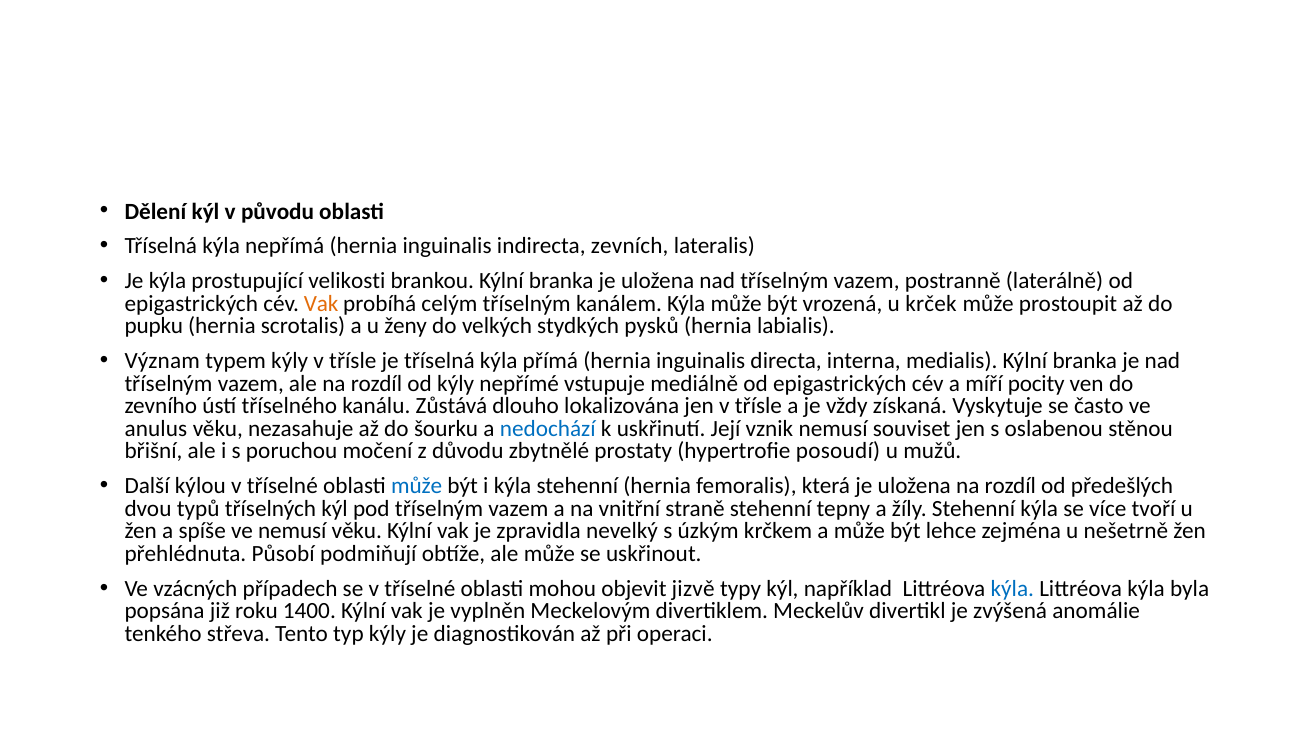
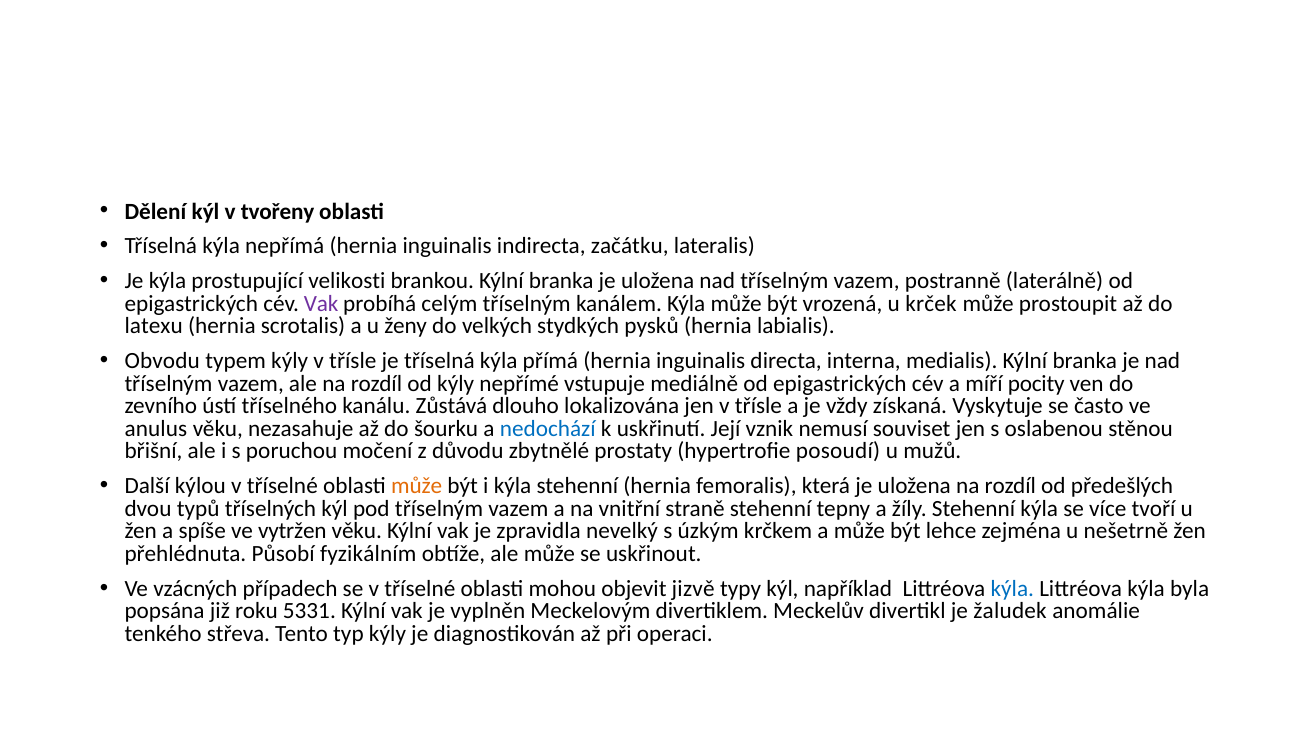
původu: původu -> tvořeny (278, 212)
zevních: zevních -> začátku (630, 246)
Vak colour: orange -> purple (321, 304)
pupku: pupku -> latexu (154, 326)
Význam: Význam -> Obvodu (162, 361)
může colour: blue -> orange (417, 486)
ve nemusí: nemusí -> vytržen (292, 532)
podmiňují: podmiňují -> fyzikálním (368, 554)
1400: 1400 -> 5331 (309, 612)
zvýšená: zvýšená -> žaludek (1010, 612)
